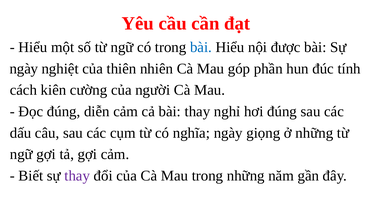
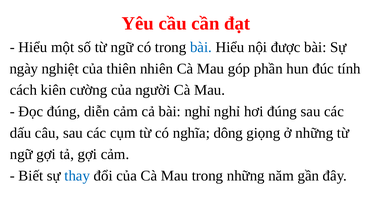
bài thay: thay -> nghỉ (198, 111)
nghĩa ngày: ngày -> dông (228, 133)
thay colour: purple -> blue (77, 176)
